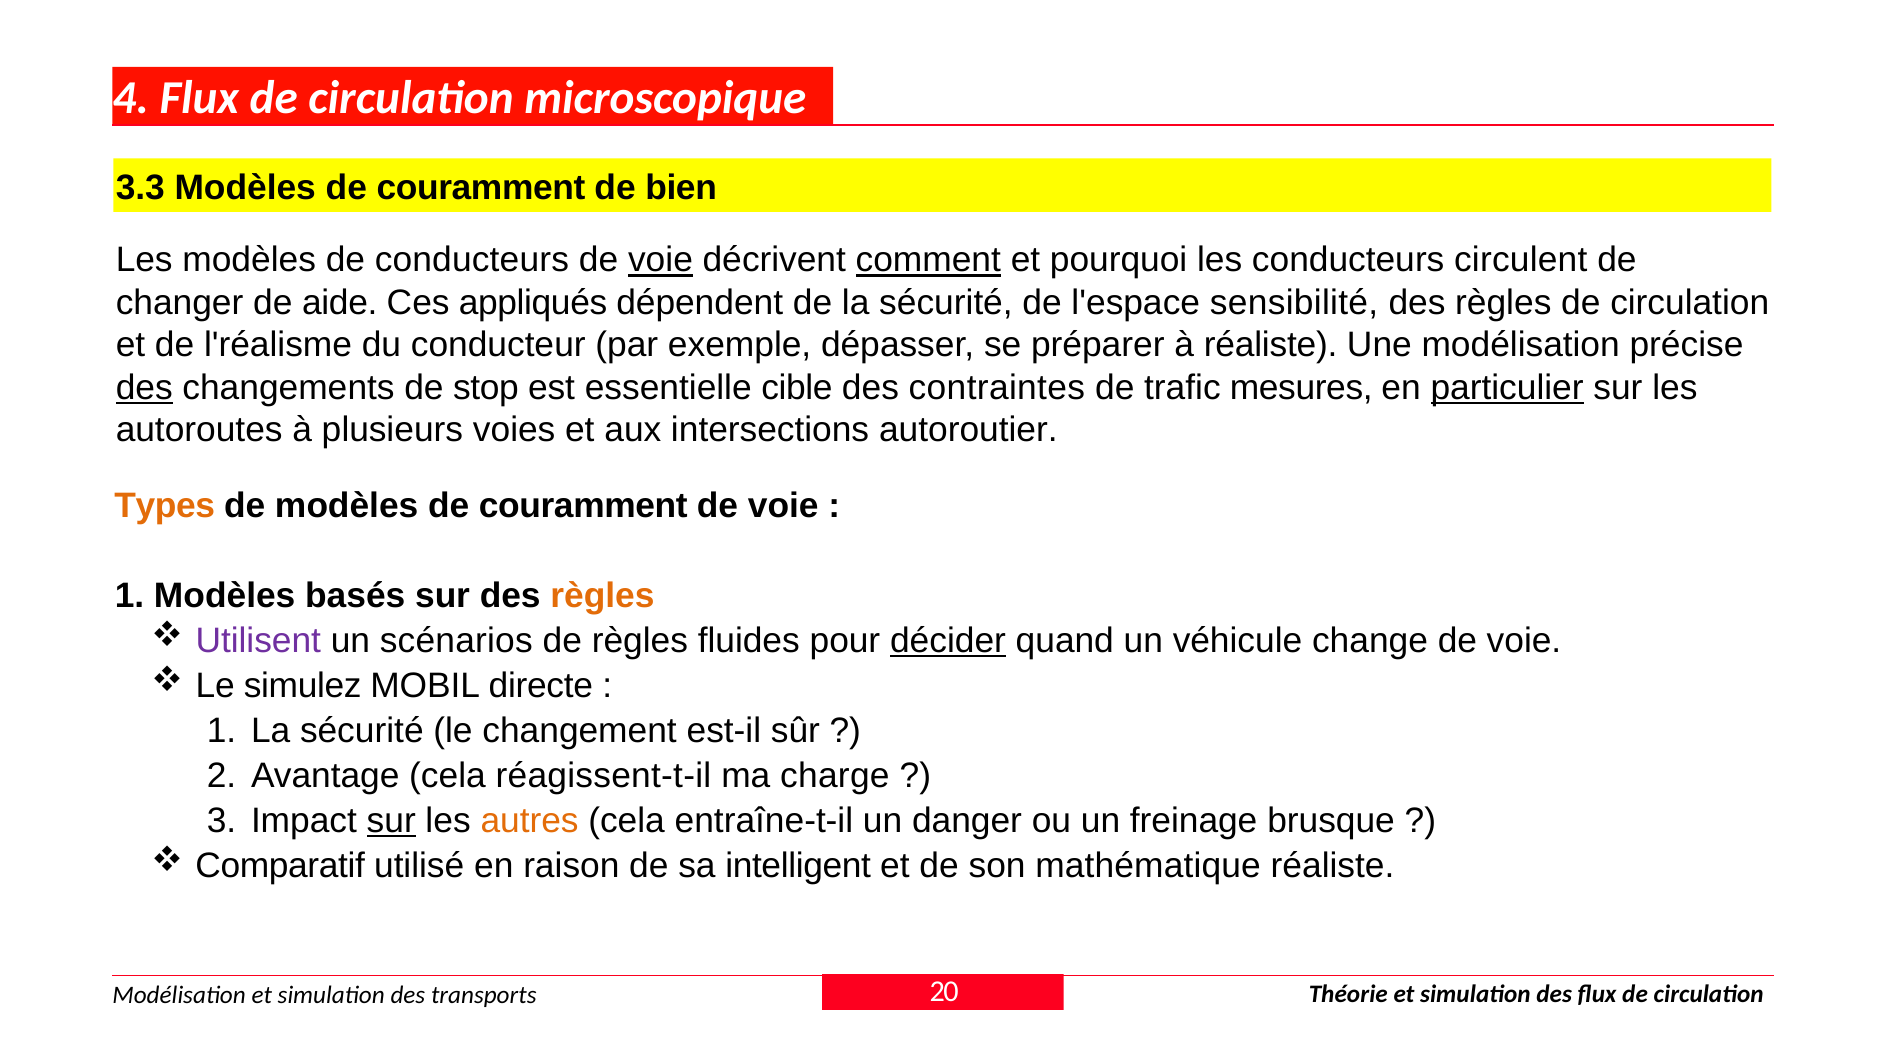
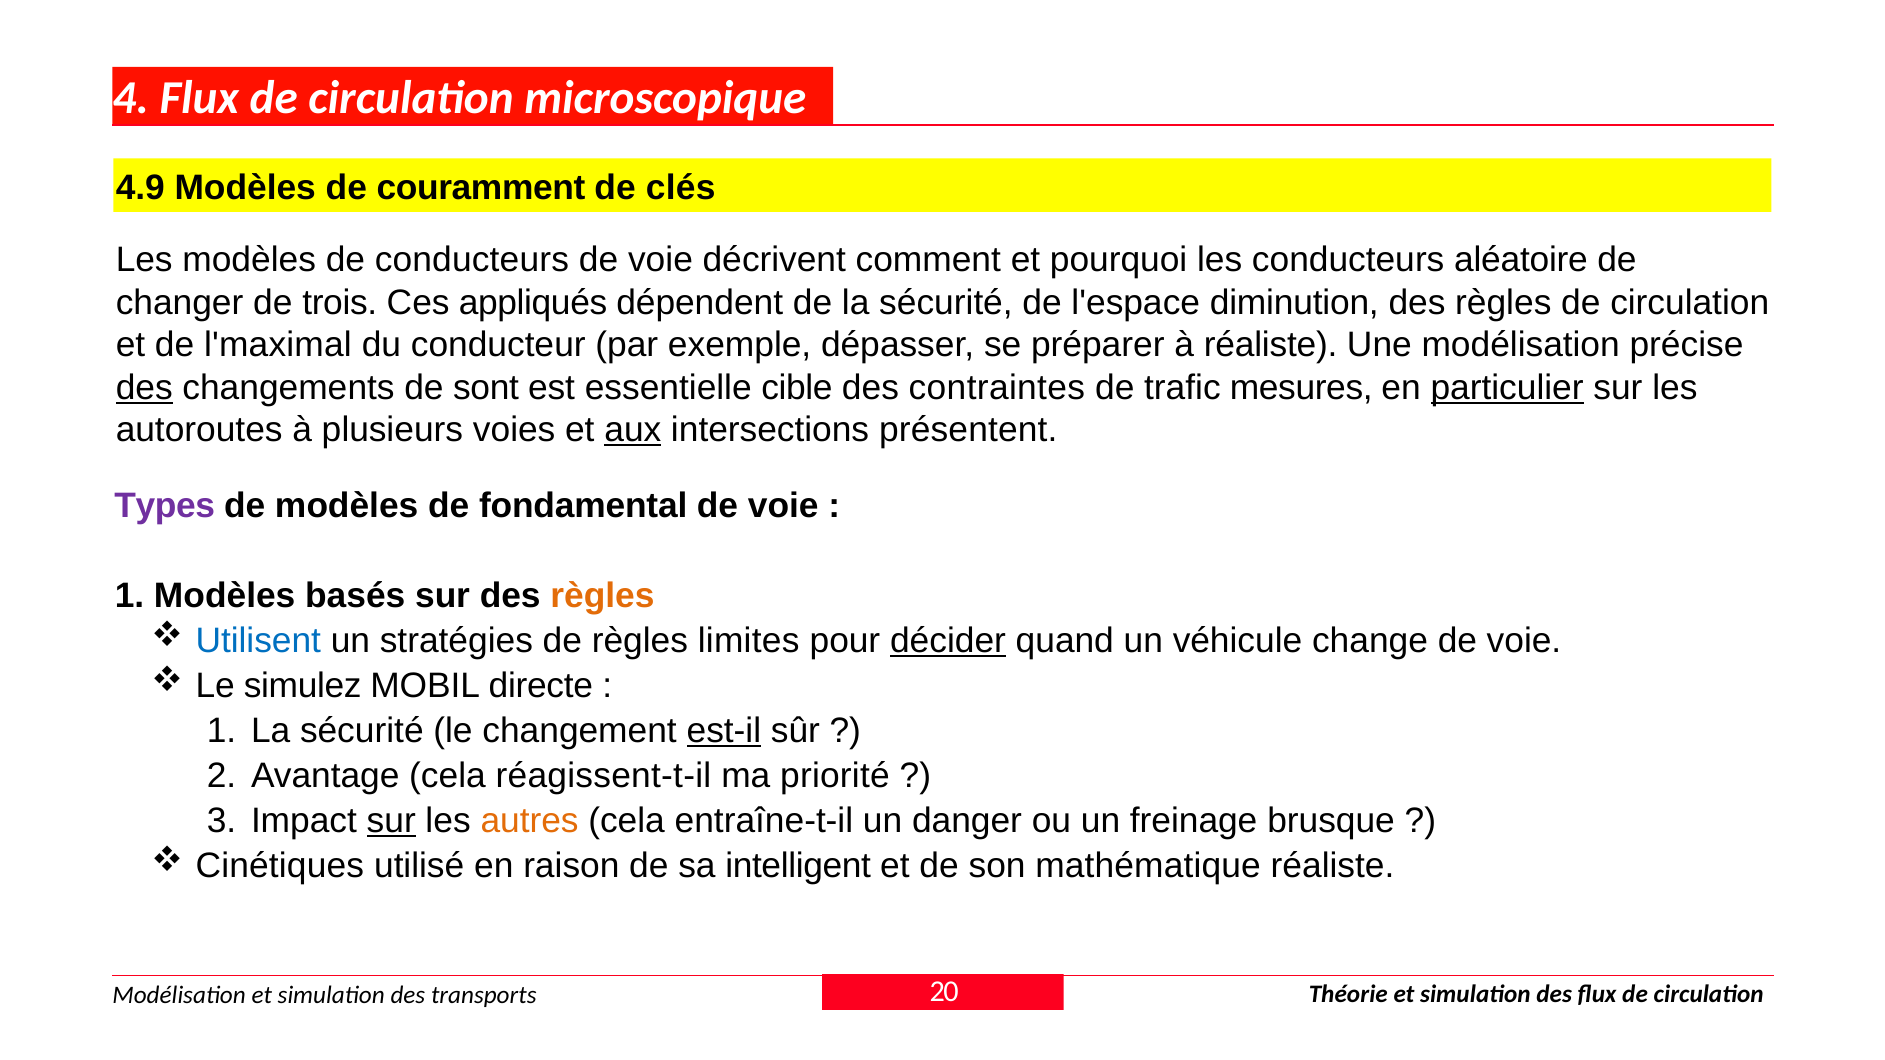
3.3: 3.3 -> 4.9 (140, 188)
bien: bien -> clés (681, 188)
voie underline: present -> none (660, 260)
comment underline: present -> none (928, 260)
circulent: circulent -> aléatoire (1521, 260)
aide: aide -> trois (340, 303)
sensibilité: sensibilité -> diminution (1294, 303)
l'réalisme: l'réalisme -> l'maximal (278, 345)
stop: stop -> sont (486, 388)
aux underline: none -> present (633, 430)
autoroutier: autoroutier -> présentent (968, 430)
Types colour: orange -> purple (165, 506)
de modèles de couramment: couramment -> fondamental (583, 506)
Utilisent colour: purple -> blue (258, 641)
scénarios: scénarios -> stratégies (456, 641)
fluides: fluides -> limites (749, 641)
est-il underline: none -> present (724, 731)
charge: charge -> priorité (835, 776)
Comparatif: Comparatif -> Cinétiques (280, 866)
